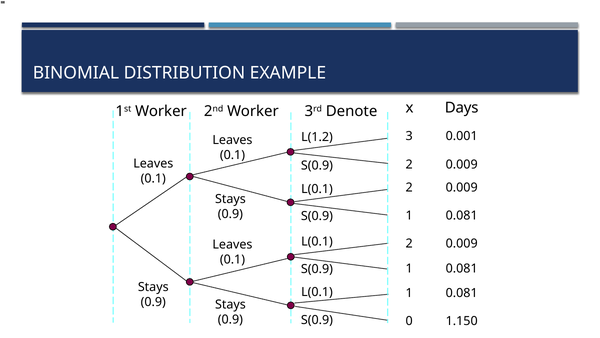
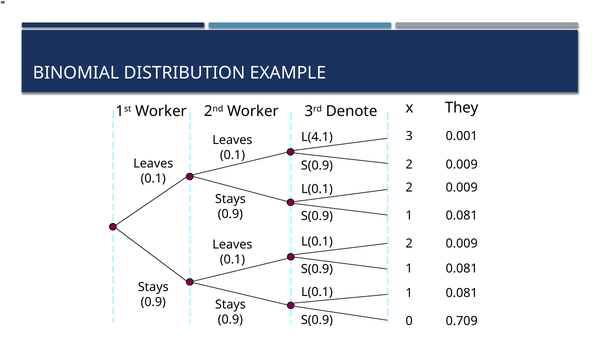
Days: Days -> They (462, 108)
L(1.2: L(1.2 -> L(4.1 (317, 137)
1.150: 1.150 -> 0.709 (462, 321)
